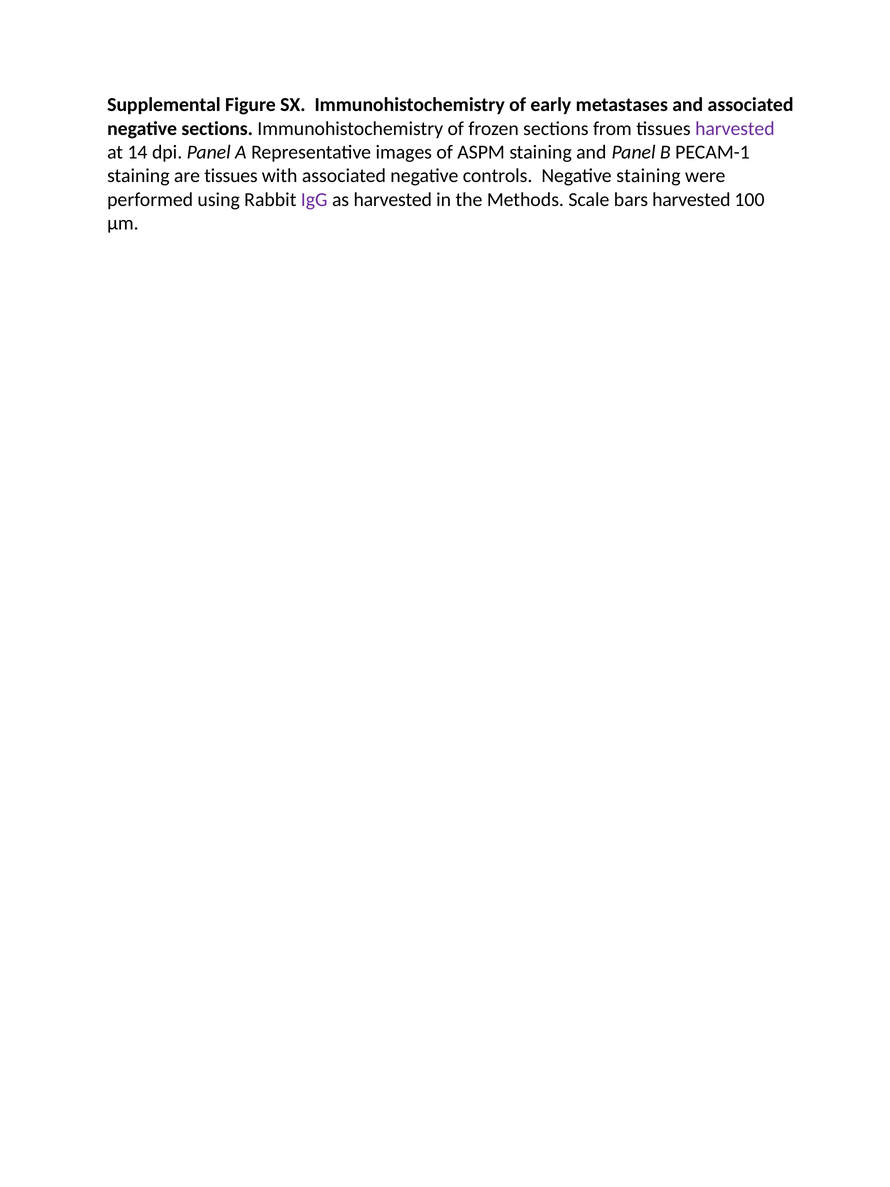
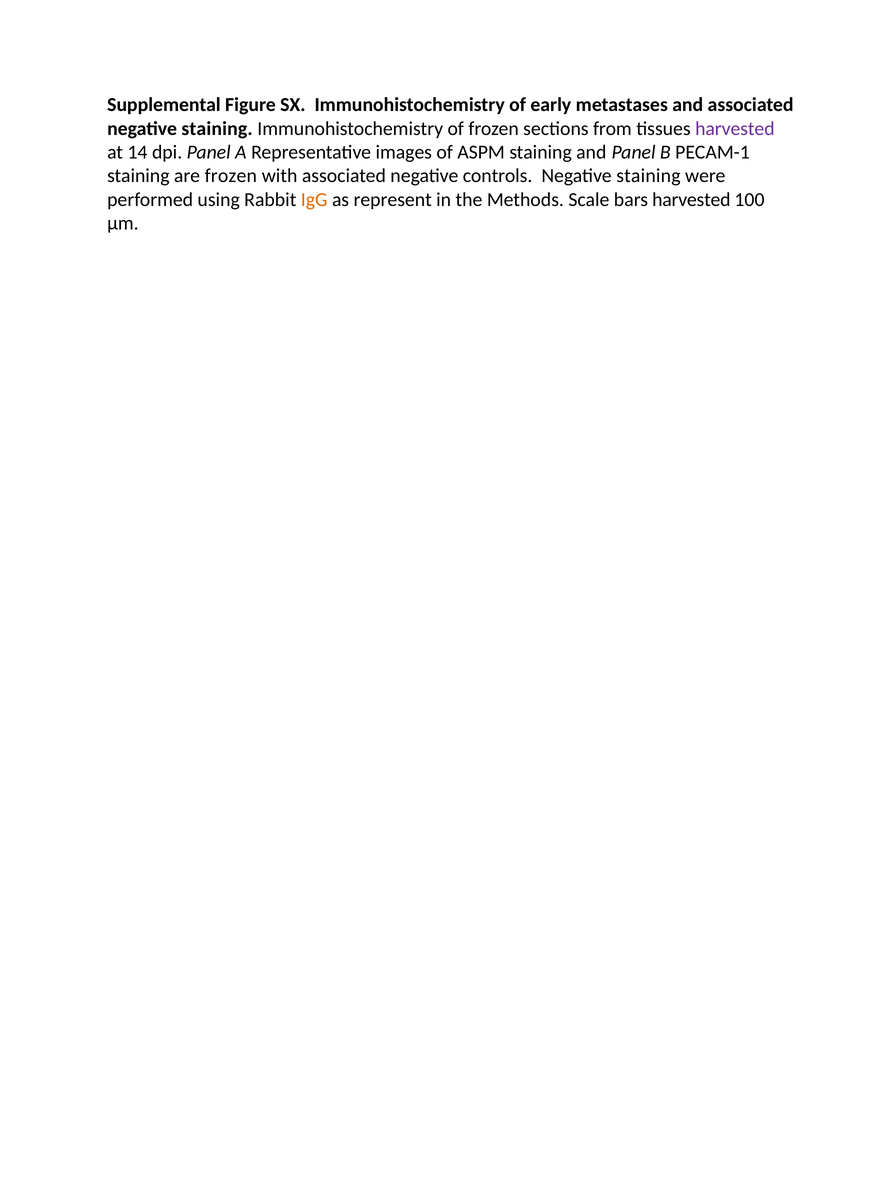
sections: sections -> staining (217, 128)
are tissues: tissues -> frozen (231, 176)
IgG colour: purple -> orange (314, 200)
as harvested: harvested -> represent (393, 200)
